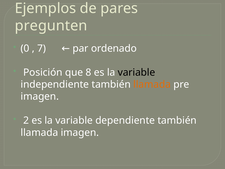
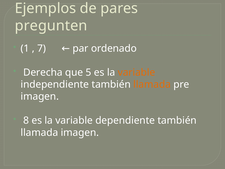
0: 0 -> 1 (25, 48)
Posición: Posición -> Derecha (43, 72)
8: 8 -> 5 (89, 72)
variable colour: black -> orange (136, 72)
2: 2 -> 8 (26, 120)
